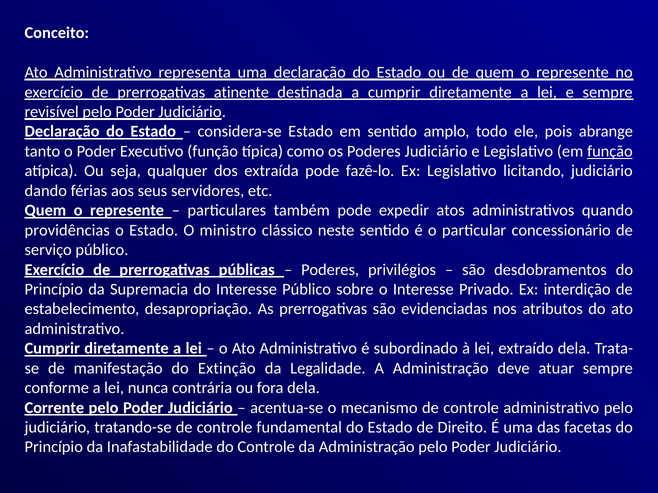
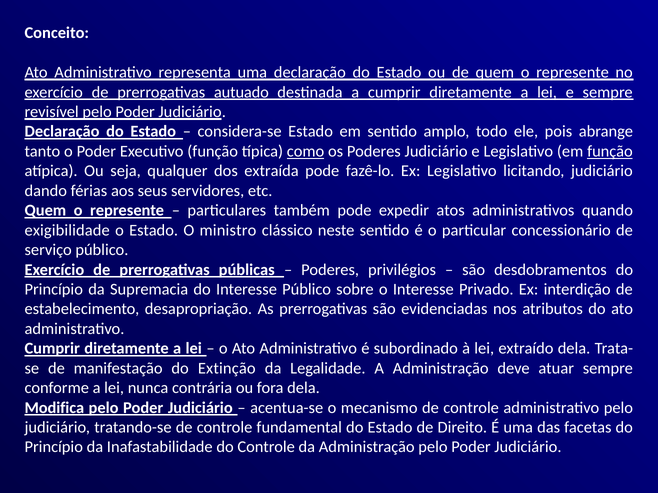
atinente: atinente -> autuado (241, 92)
como underline: none -> present (306, 151)
providências: providências -> exigibilidade (67, 230)
Corrente: Corrente -> Modifica (54, 408)
